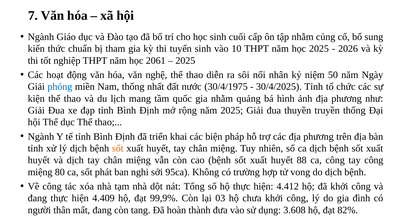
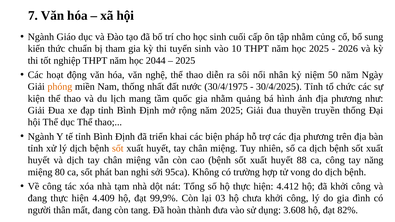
2061: 2061 -> 2044 (156, 61)
phóng colour: blue -> orange (60, 87)
tay công: công -> năng (374, 160)
